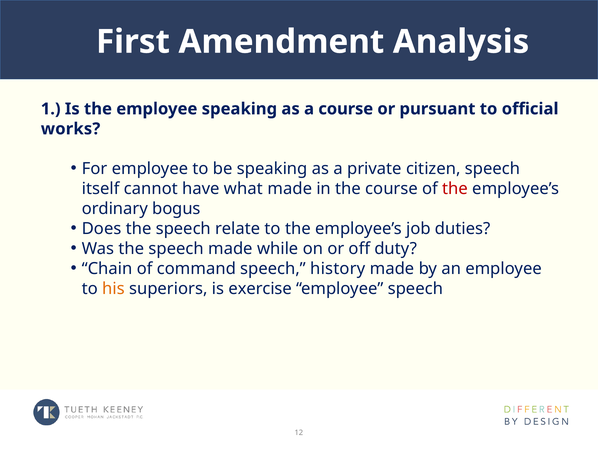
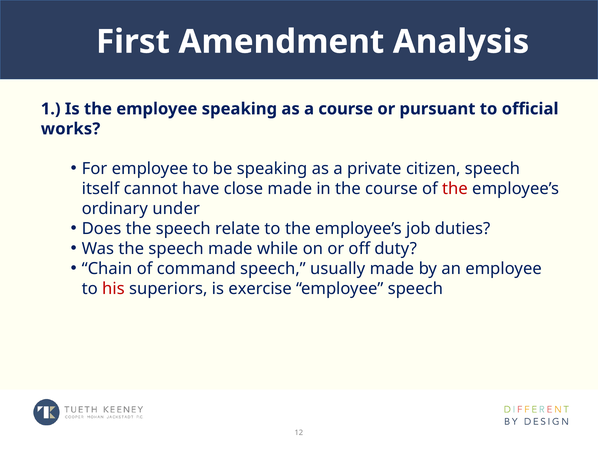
what: what -> close (244, 189)
bogus: bogus -> under (176, 208)
history: history -> usually (338, 268)
his colour: orange -> red (114, 288)
